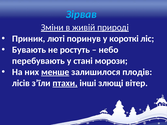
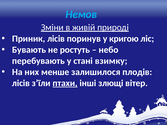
Зірвав: Зірвав -> Немов (81, 14)
Приник люті: люті -> лісів (56, 39)
короткі: короткі -> кригою (124, 39)
морози: морози -> взимку (111, 61)
менше underline: present -> none (55, 72)
